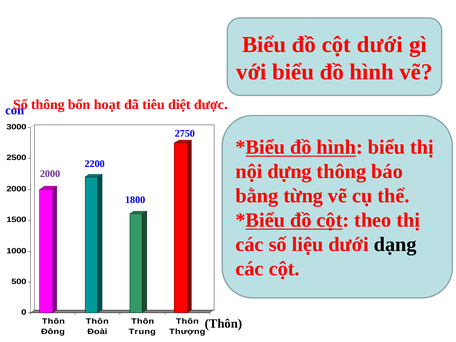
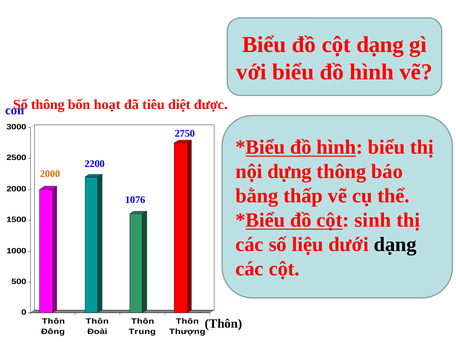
cột dưới: dưới -> dạng (380, 45)
2000 colour: purple -> orange (50, 174)
từng: từng -> thấp (303, 196)
1800: 1800 -> 1076 (135, 200)
theo: theo -> sinh (373, 220)
